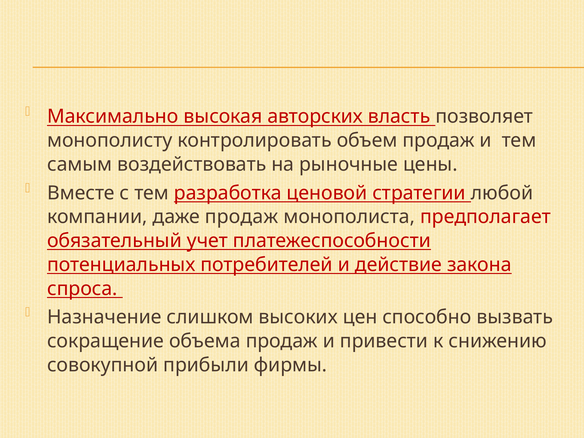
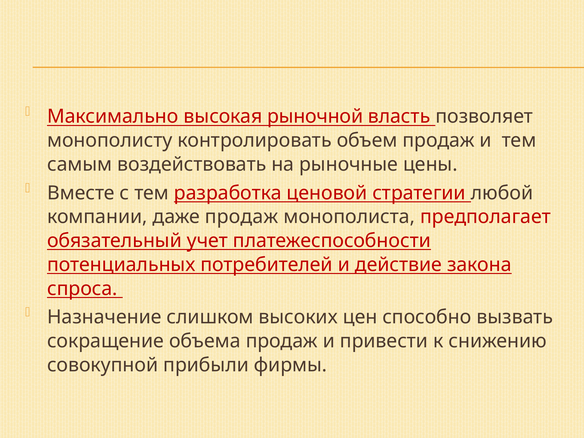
авторских: авторских -> рыночной (315, 117)
